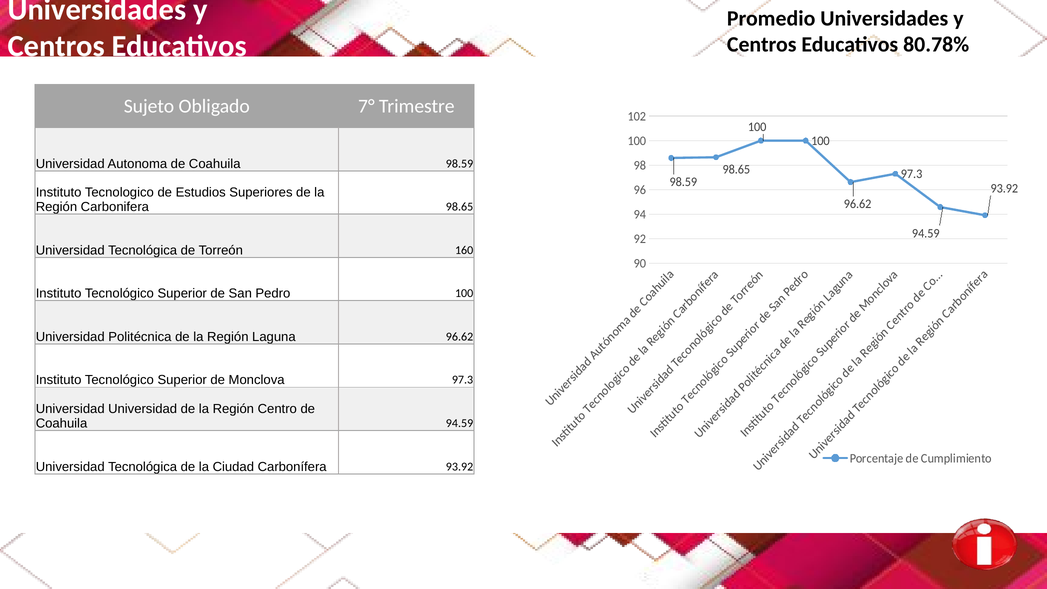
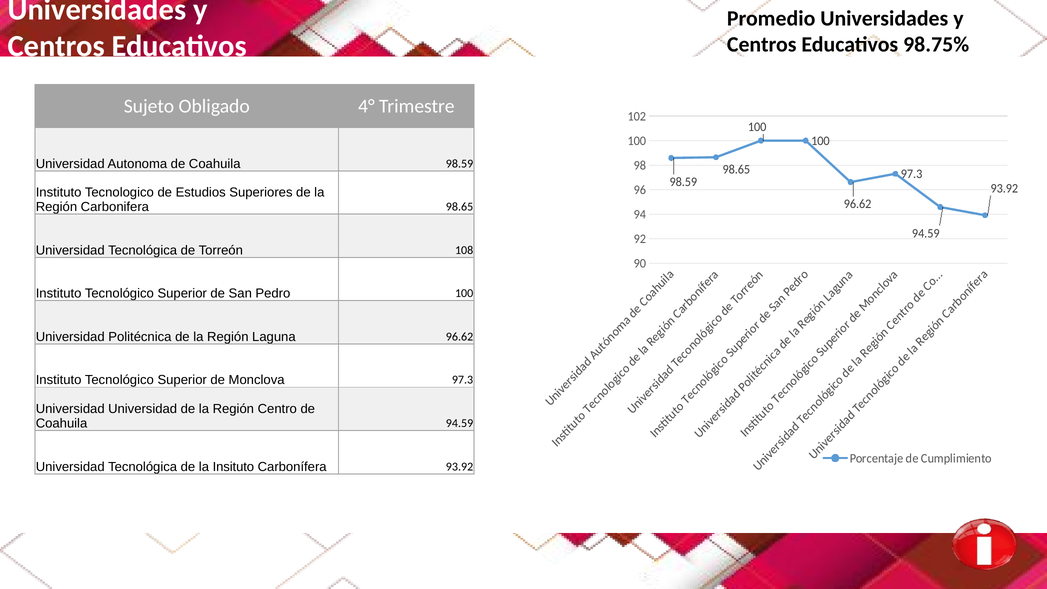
80.78%: 80.78% -> 98.75% (936, 45)
7°: 7° -> 4° (366, 106)
160: 160 -> 108 (464, 250)
Ciudad: Ciudad -> Insituto (233, 467)
